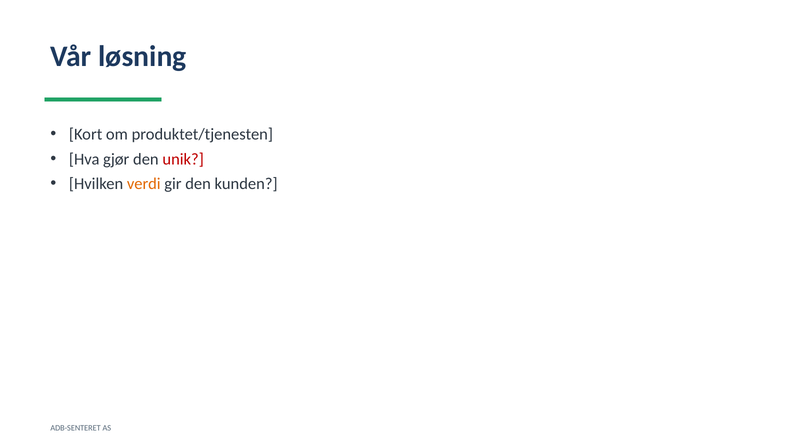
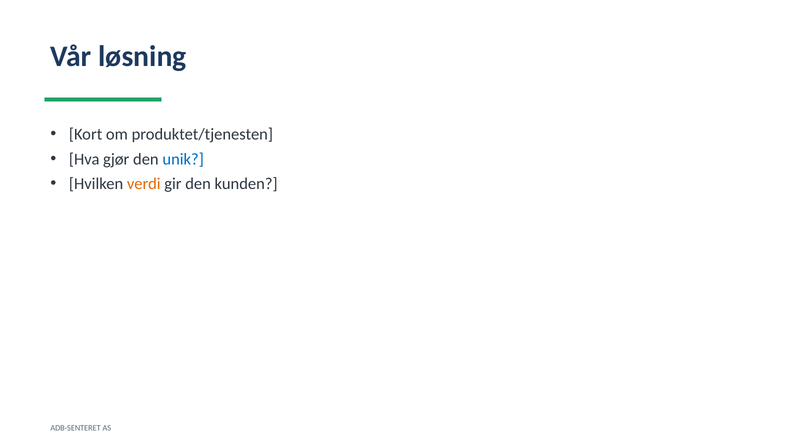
unik colour: red -> blue (183, 159)
